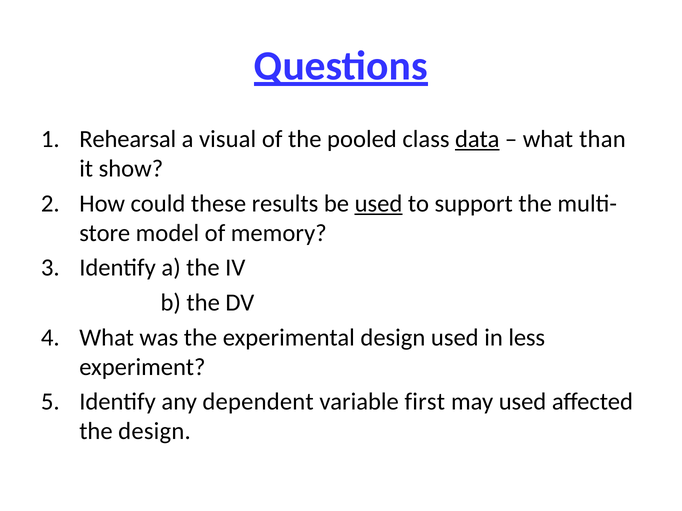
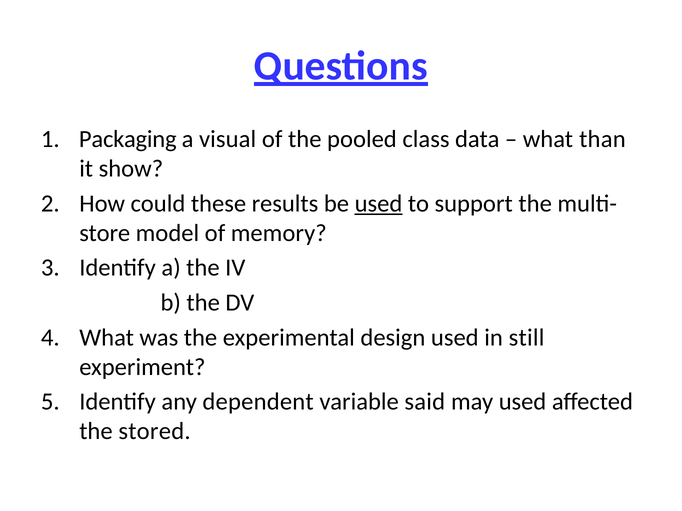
Rehearsal: Rehearsal -> Packaging (128, 139)
data underline: present -> none (477, 139)
less: less -> still (527, 338)
first: first -> said (425, 402)
the design: design -> stored (155, 432)
